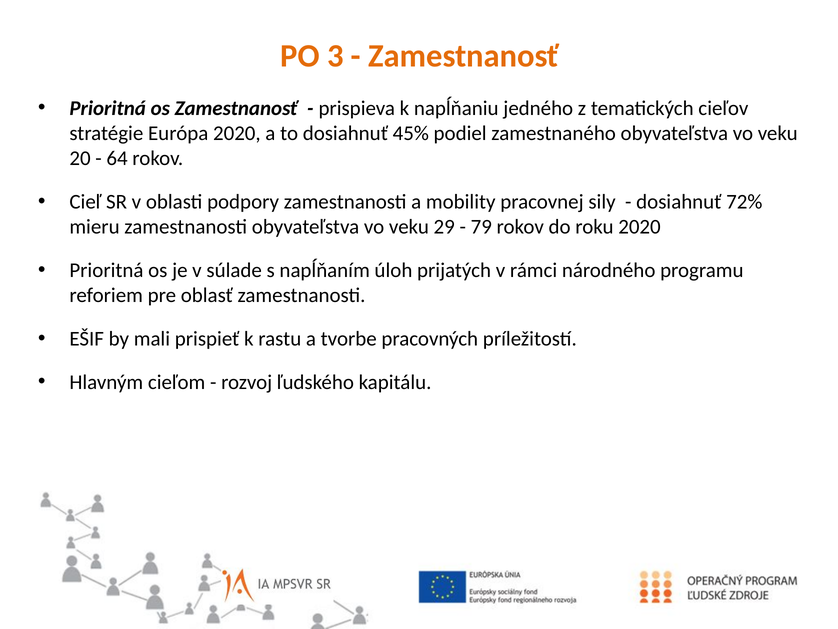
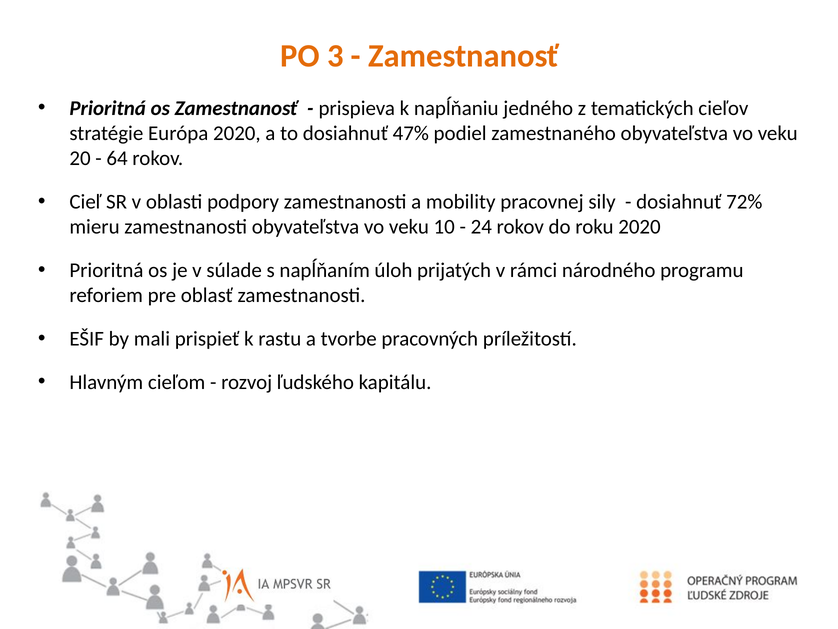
45%: 45% -> 47% (411, 133)
29: 29 -> 10 (444, 227)
79: 79 -> 24 (481, 227)
